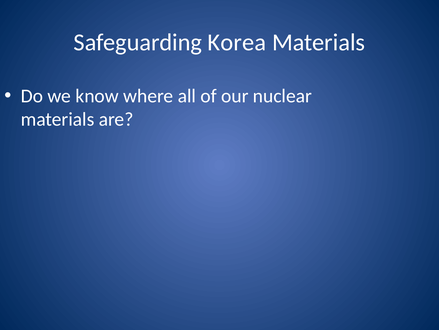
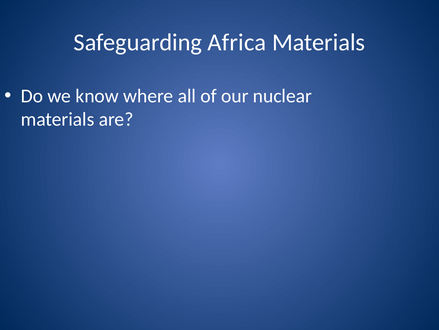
Korea: Korea -> Africa (237, 42)
